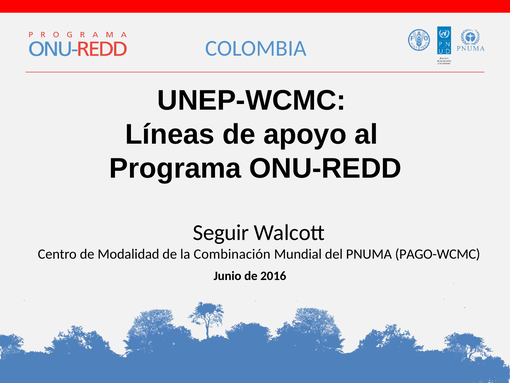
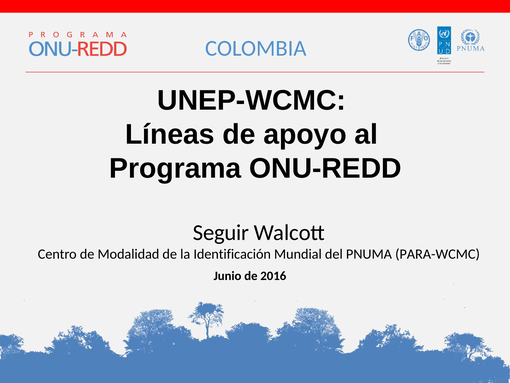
Combinación: Combinación -> Identificación (232, 254)
PAGO-WCMC: PAGO-WCMC -> PARA-WCMC (438, 254)
